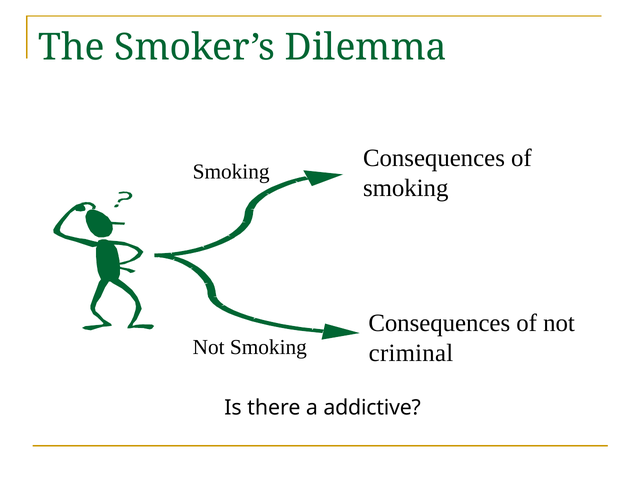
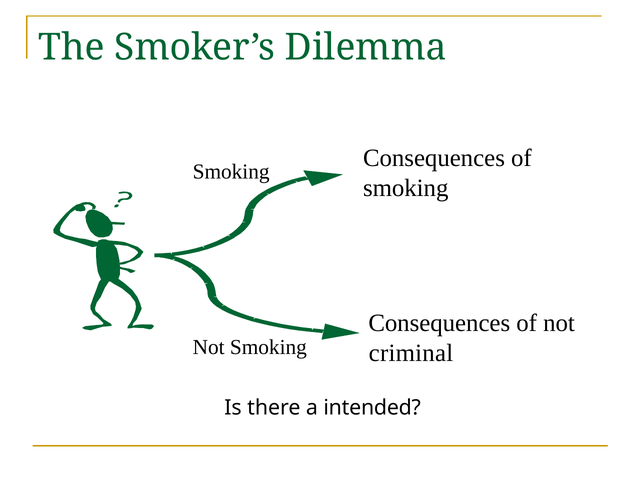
addictive: addictive -> intended (372, 408)
